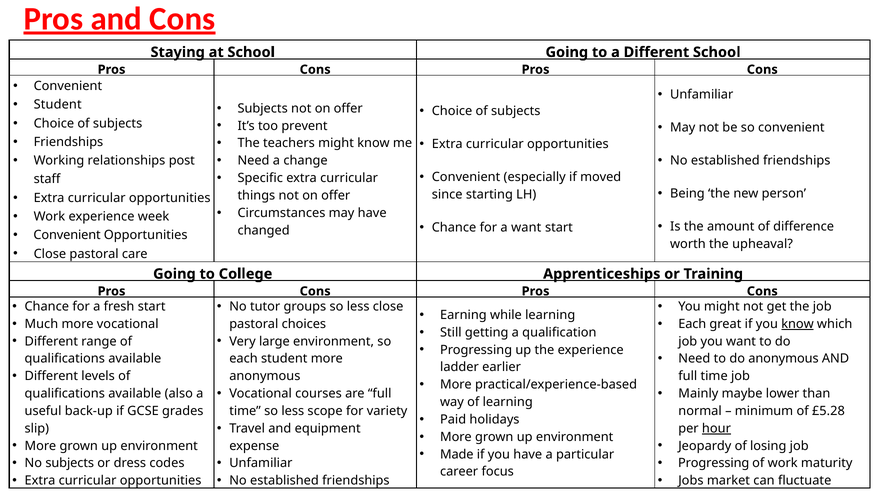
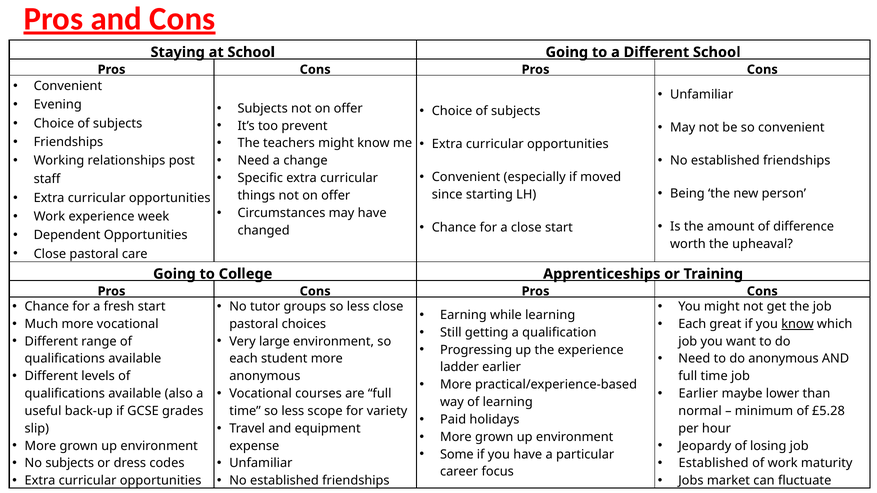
Student: Student -> Evening (58, 105)
a want: want -> close (526, 228)
Convenient: Convenient -> Dependent (67, 235)
Mainly: Mainly -> Earlier (698, 394)
hour underline: present -> none (716, 429)
Made: Made -> Some (457, 455)
Progressing: Progressing -> Established (714, 464)
